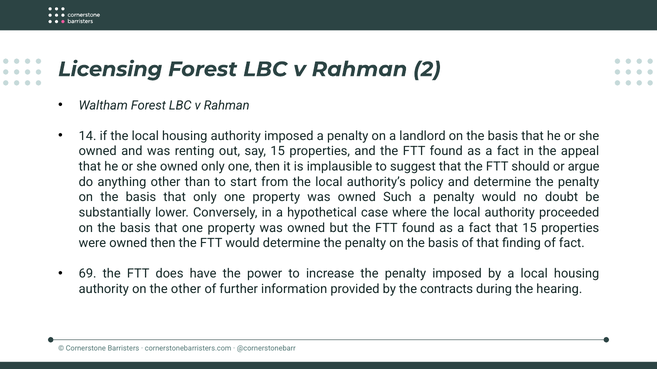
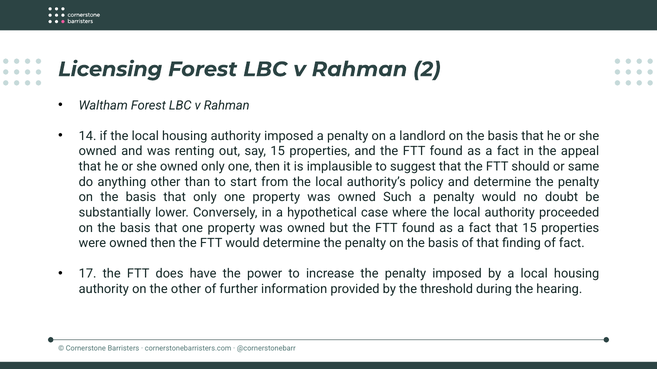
argue: argue -> same (584, 167)
69: 69 -> 17 (88, 274)
contracts: contracts -> threshold (447, 290)
